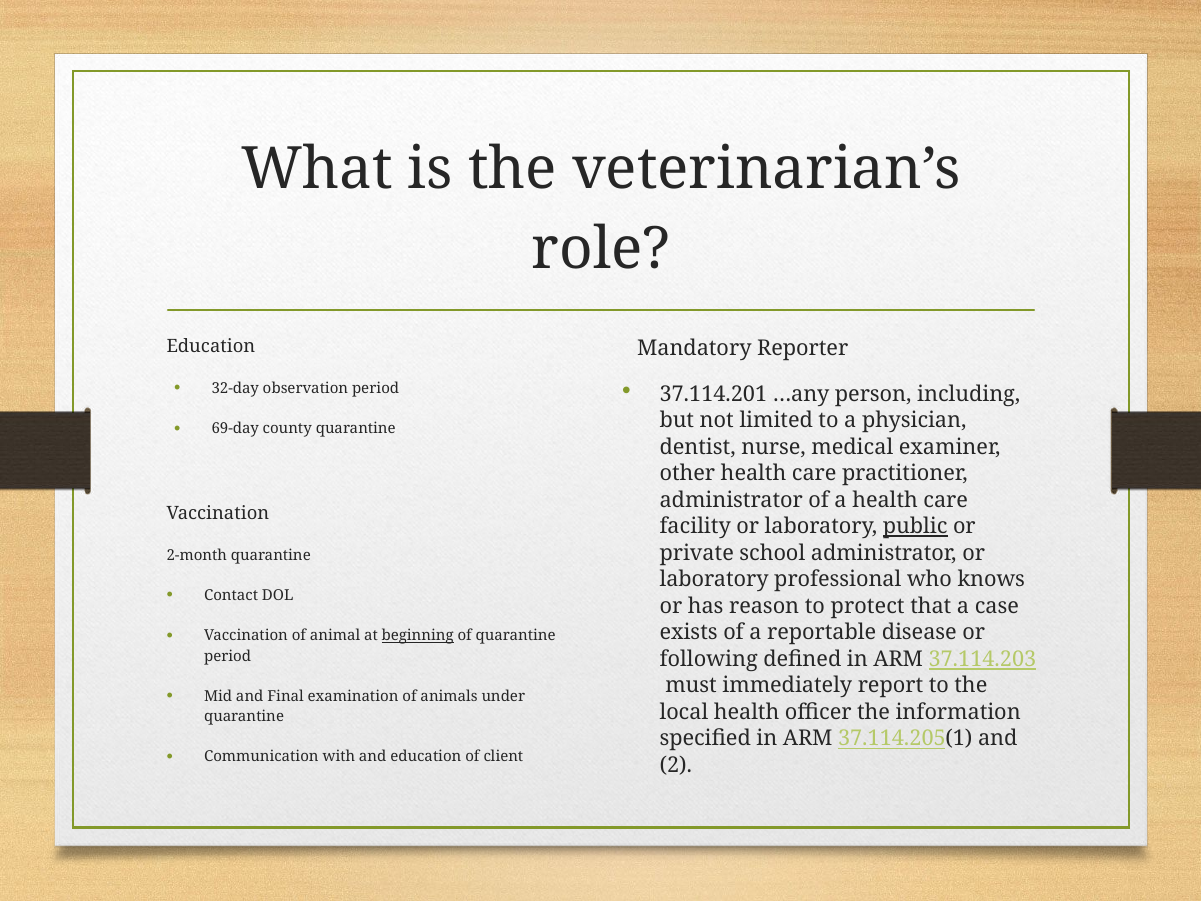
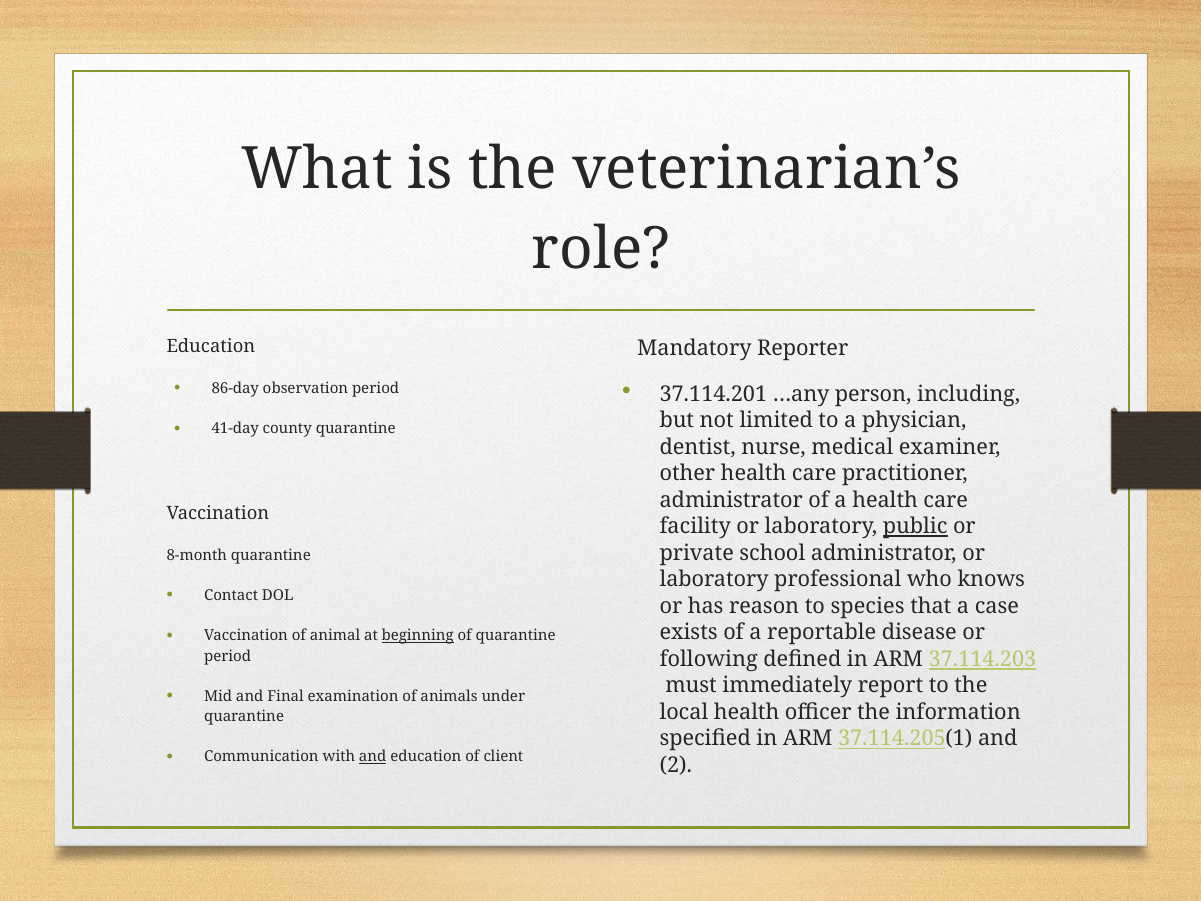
32-day: 32-day -> 86-day (235, 388)
69-day: 69-day -> 41-day (235, 429)
2-month: 2-month -> 8-month (197, 555)
protect: protect -> species (868, 606)
and underline: none -> present (373, 757)
